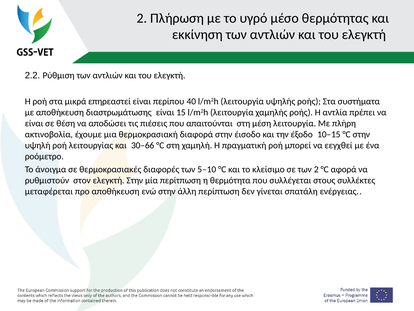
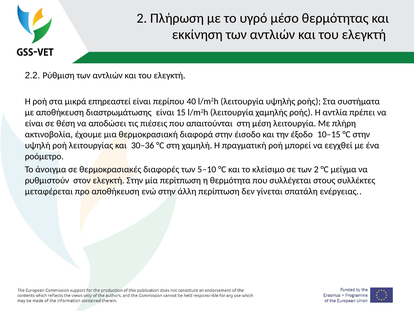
30–66: 30–66 -> 30–36 (143, 145)
αφορά: αφορά -> μείγμα (344, 169)
